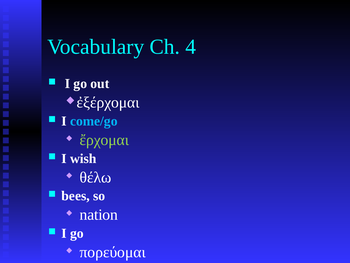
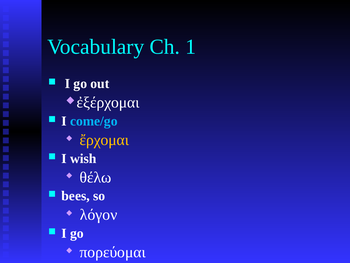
4: 4 -> 1 (191, 47)
ἔρχομαι colour: light green -> yellow (104, 140)
nation: nation -> λόγον (99, 214)
